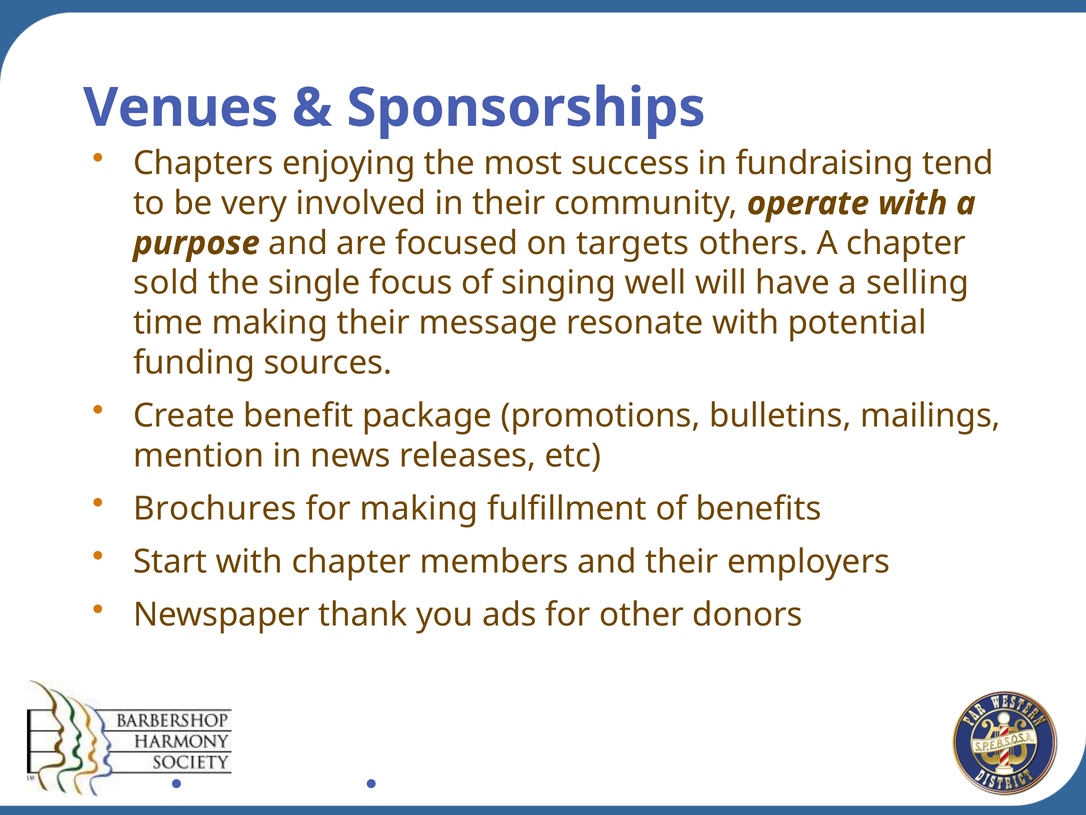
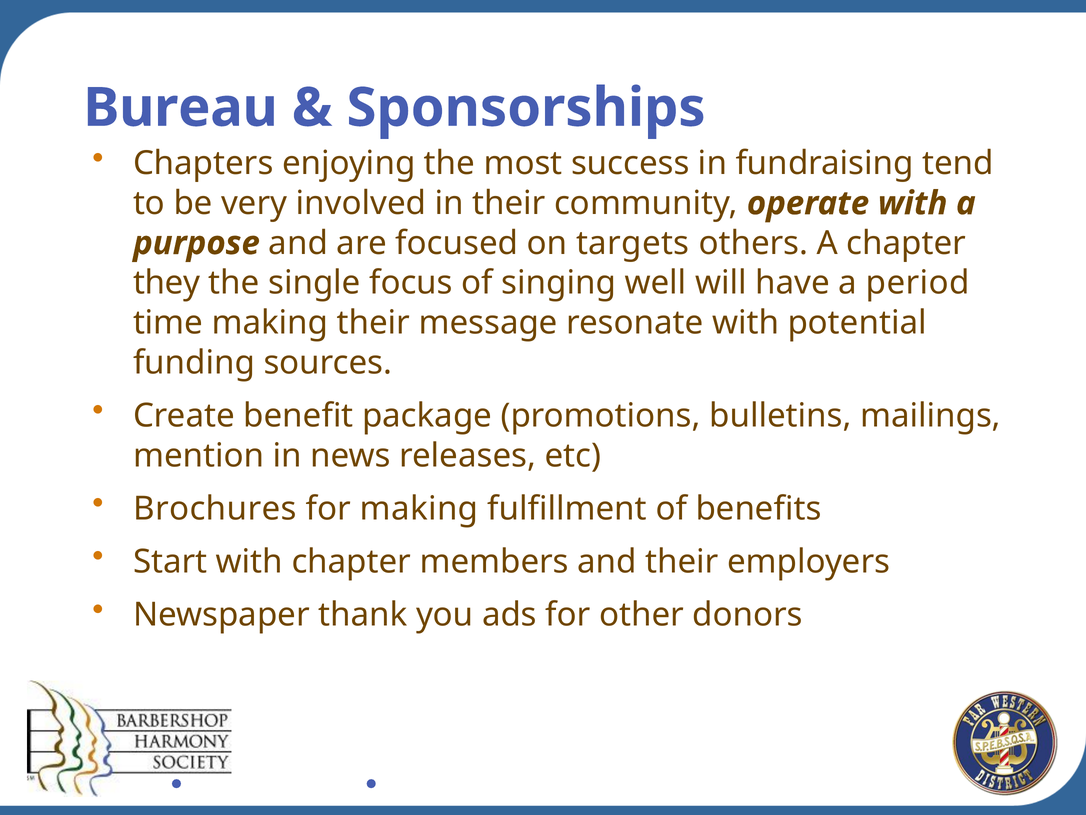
Venues: Venues -> Bureau (181, 108)
sold: sold -> they (167, 283)
selling: selling -> period (918, 283)
